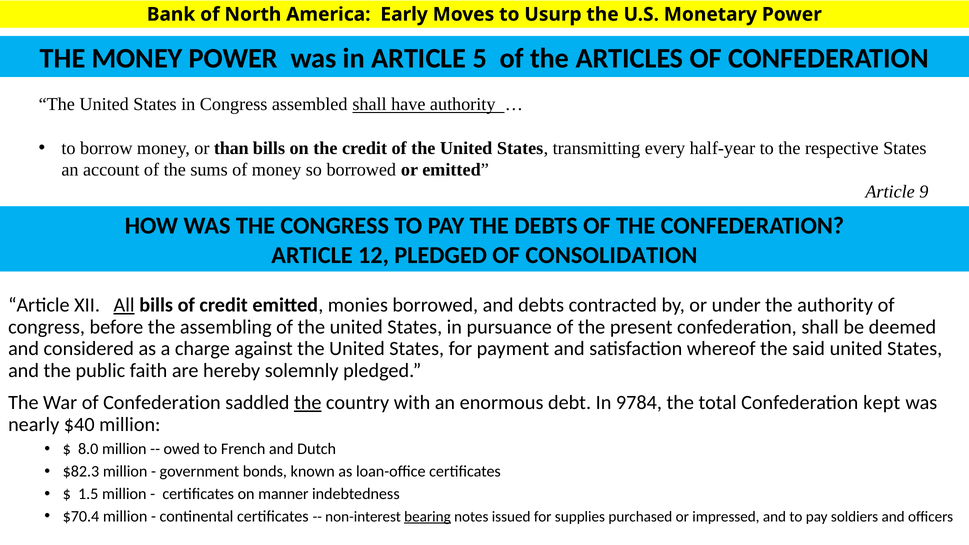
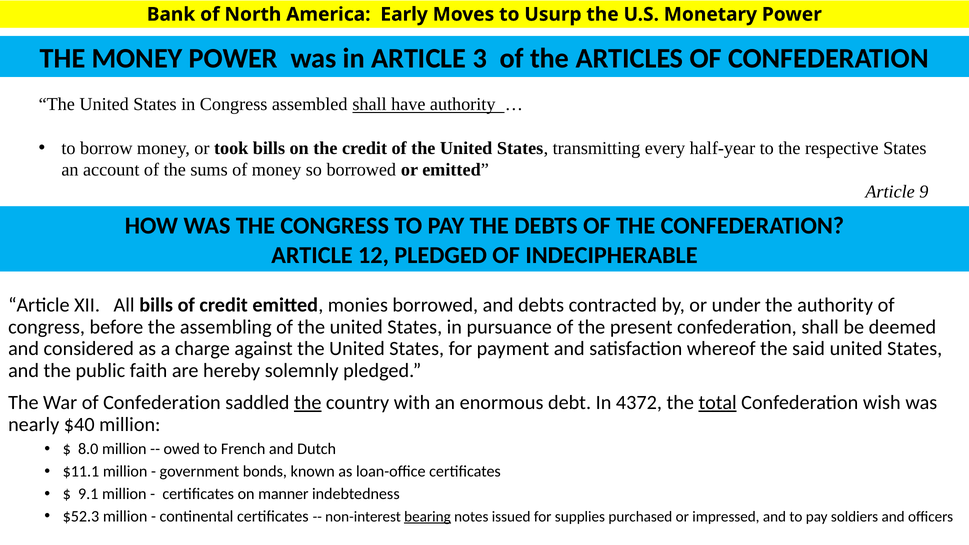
5: 5 -> 3 (480, 58)
than: than -> took (231, 148)
CONSOLIDATION: CONSOLIDATION -> INDECIPHERABLE (611, 255)
All underline: present -> none (124, 305)
9784: 9784 -> 4372 (639, 403)
total underline: none -> present (718, 403)
kept: kept -> wish (882, 403)
$82.3: $82.3 -> $11.1 (81, 471)
1.5: 1.5 -> 9.1 (88, 494)
$70.4: $70.4 -> $52.3 (81, 516)
